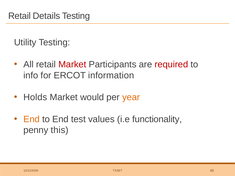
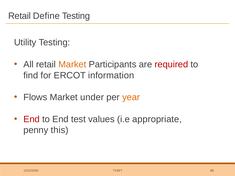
Details: Details -> Define (46, 16)
Market colour: red -> orange (72, 64)
info: info -> find (31, 75)
Holds: Holds -> Flows (35, 97)
would: would -> under (92, 97)
End colour: orange -> red (32, 119)
functionality: functionality -> appropriate (157, 119)
